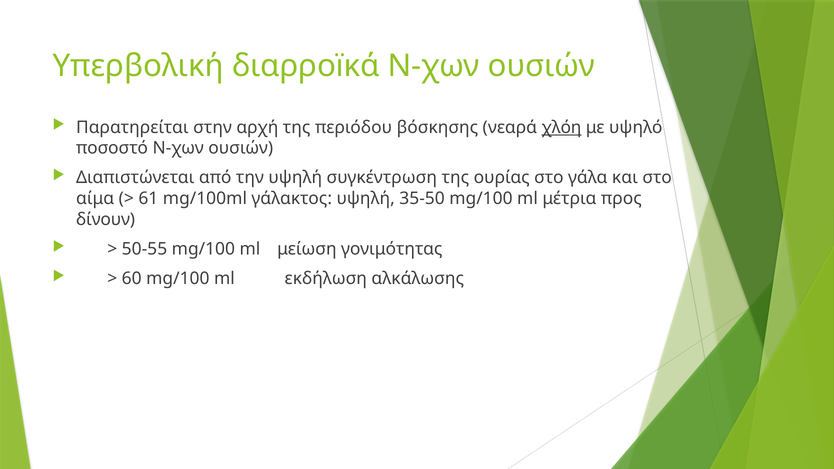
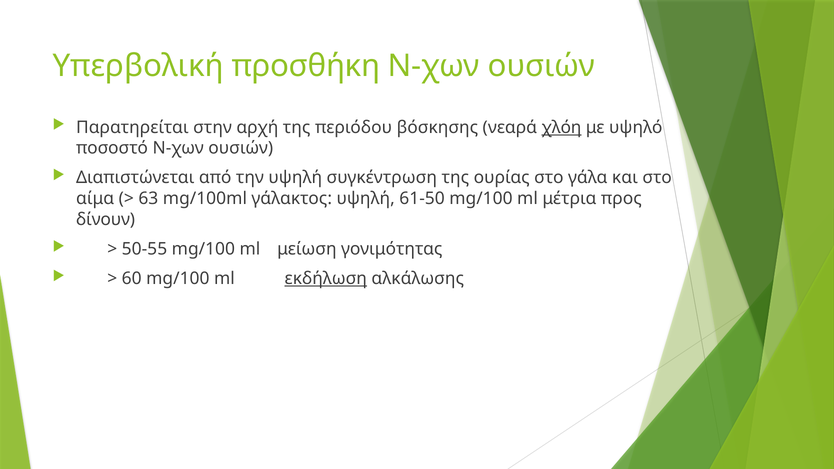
διαρροïκά: διαρροïκά -> προσθήκη (306, 66)
61: 61 -> 63 (148, 199)
35-50: 35-50 -> 61-50 (422, 199)
εκδήλωση underline: none -> present (326, 279)
